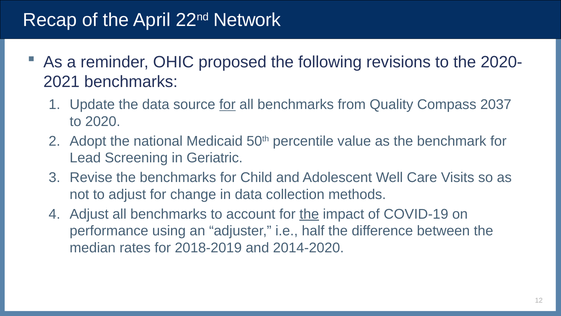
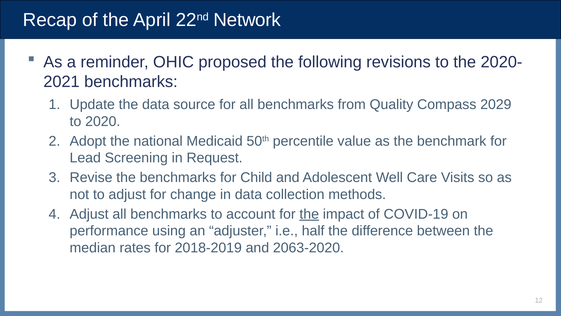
for underline: present -> none (227, 104)
2037: 2037 -> 2029 (496, 104)
Geriatric: Geriatric -> Request (215, 158)
2014-2020: 2014-2020 -> 2063-2020 (308, 247)
